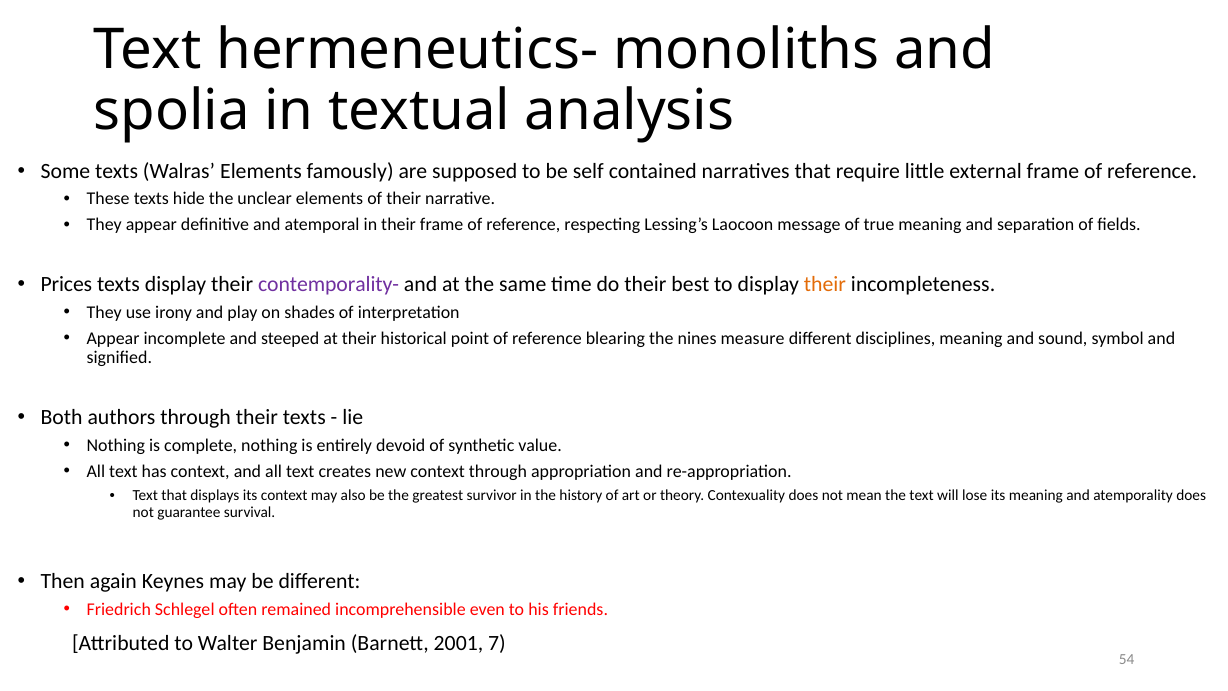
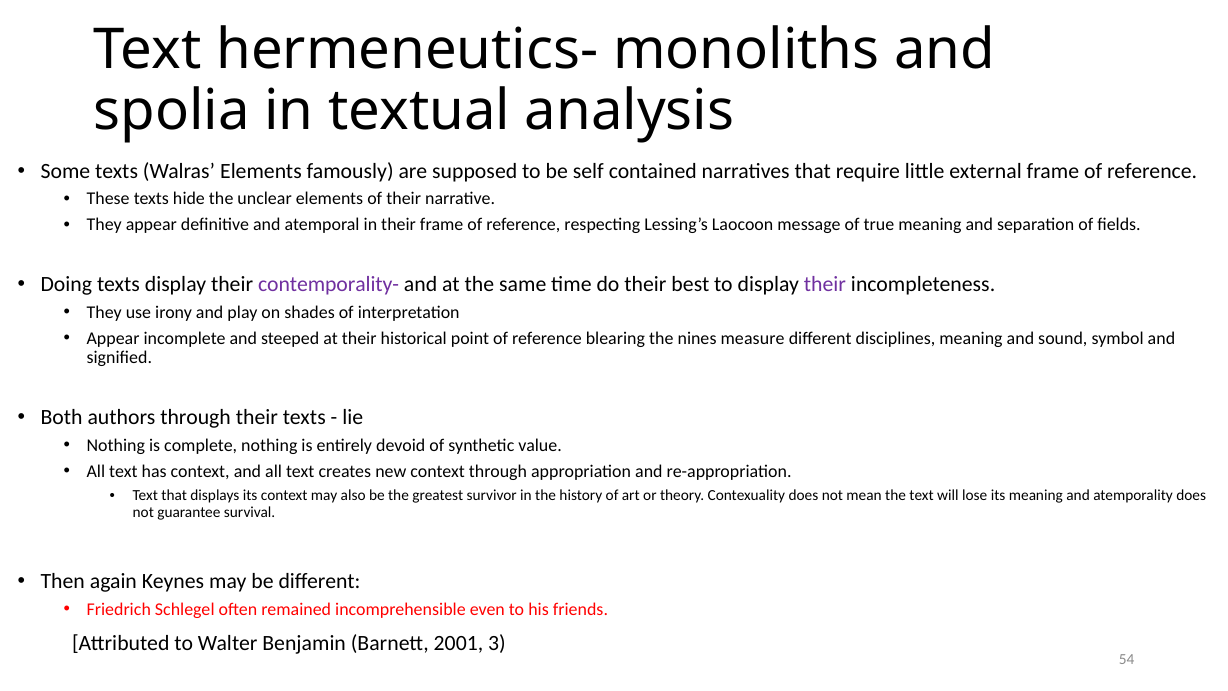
Prices: Prices -> Doing (66, 285)
their colour: orange -> purple (825, 285)
7: 7 -> 3 (497, 643)
